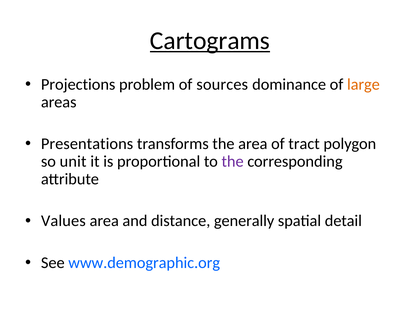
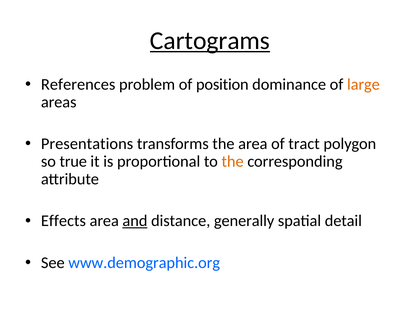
Projections: Projections -> References (78, 84)
sources: sources -> position (222, 84)
unit: unit -> true (73, 161)
the colour: purple -> orange (233, 161)
Values: Values -> Effects (63, 221)
and underline: none -> present (135, 221)
